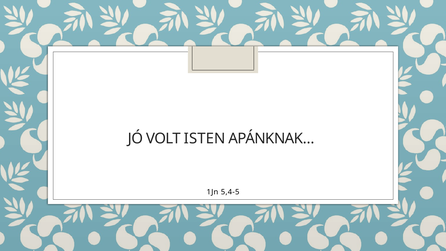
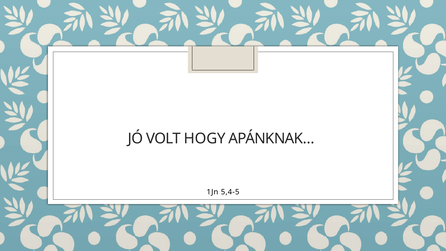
ISTEN: ISTEN -> HOGY (205, 138)
